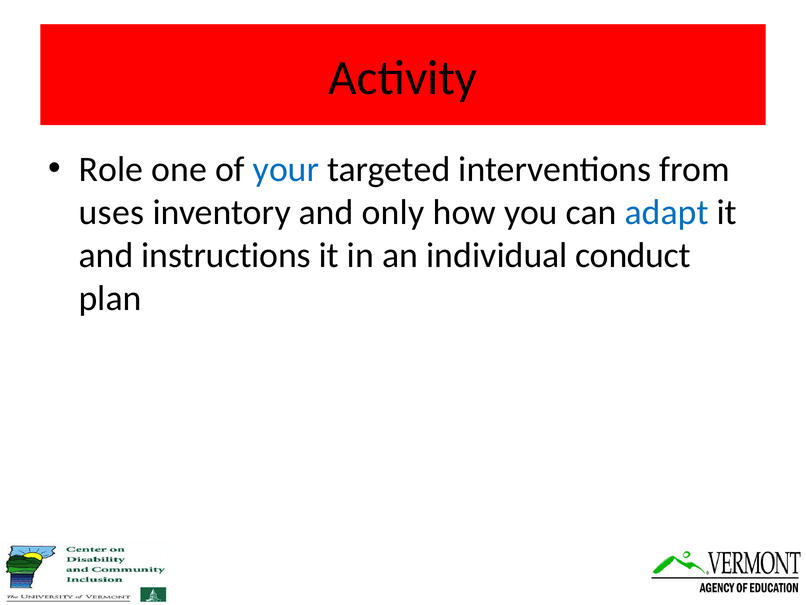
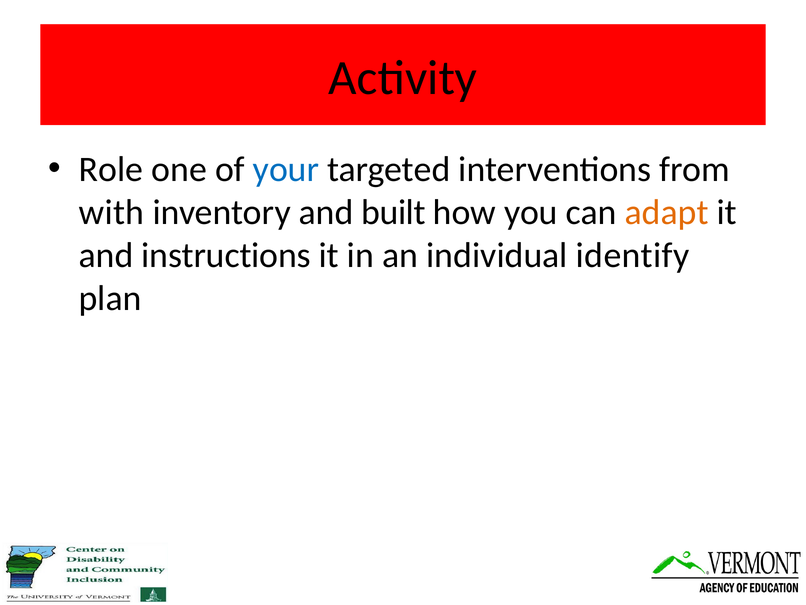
uses: uses -> with (111, 212)
only: only -> built (393, 212)
adapt colour: blue -> orange (667, 212)
conduct: conduct -> identify (633, 255)
